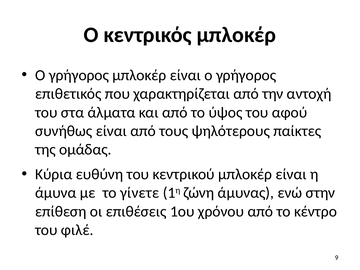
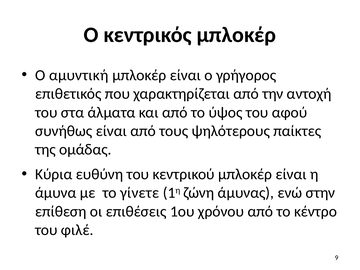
γρήγορος: γρήγορος -> αμυντική (79, 75)
